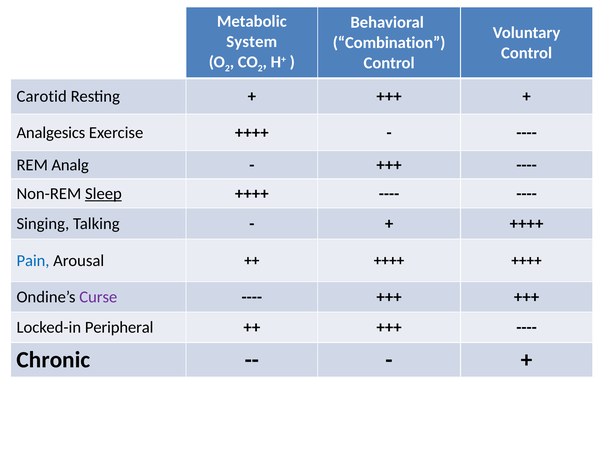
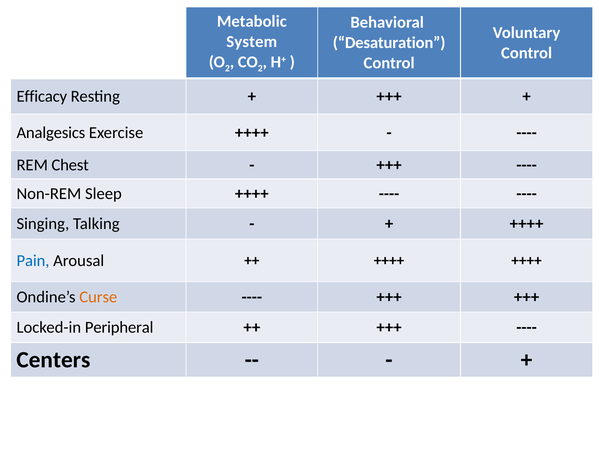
Combination: Combination -> Desaturation (389, 43)
Carotid: Carotid -> Efficacy (42, 96)
Analg: Analg -> Chest (70, 165)
Sleep underline: present -> none (103, 194)
Curse colour: purple -> orange (98, 297)
Chronic: Chronic -> Centers (53, 360)
